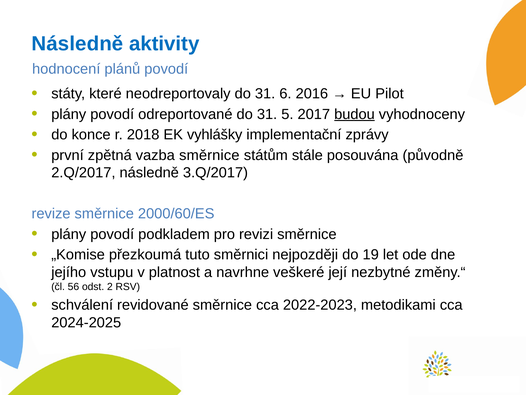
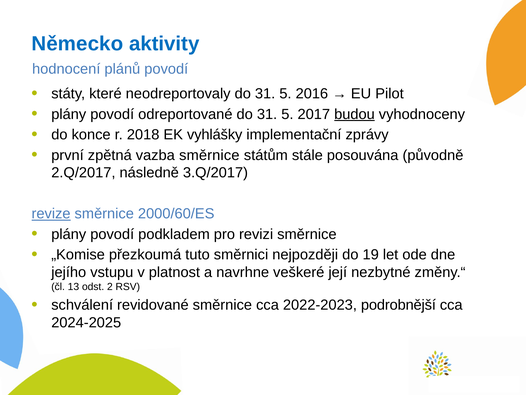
Následně: Následně -> Německo (77, 44)
neodreportovaly do 31 6: 6 -> 5 (285, 94)
revize underline: none -> present (51, 214)
56: 56 -> 13 (73, 287)
metodikami: metodikami -> podrobnější (398, 305)
